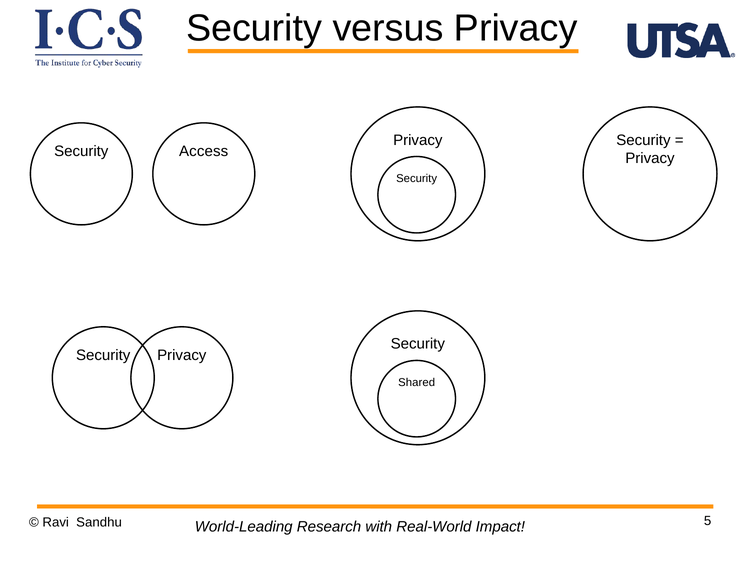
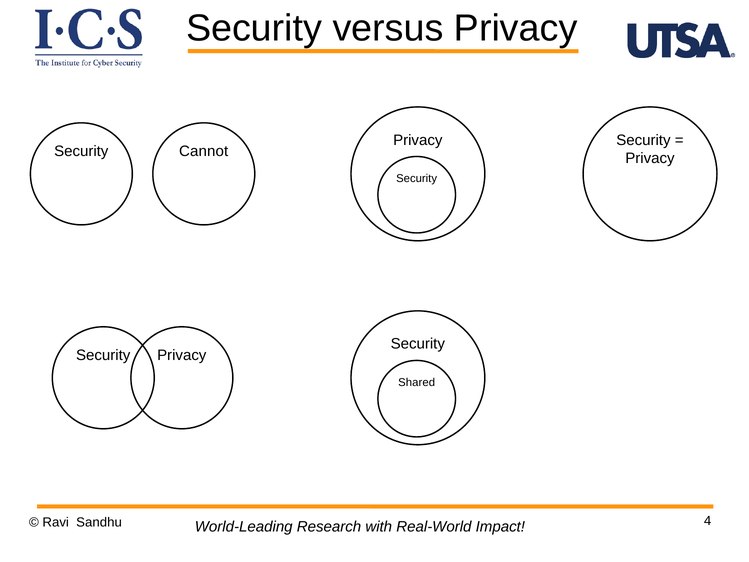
Access: Access -> Cannot (204, 151)
5: 5 -> 4 (708, 521)
